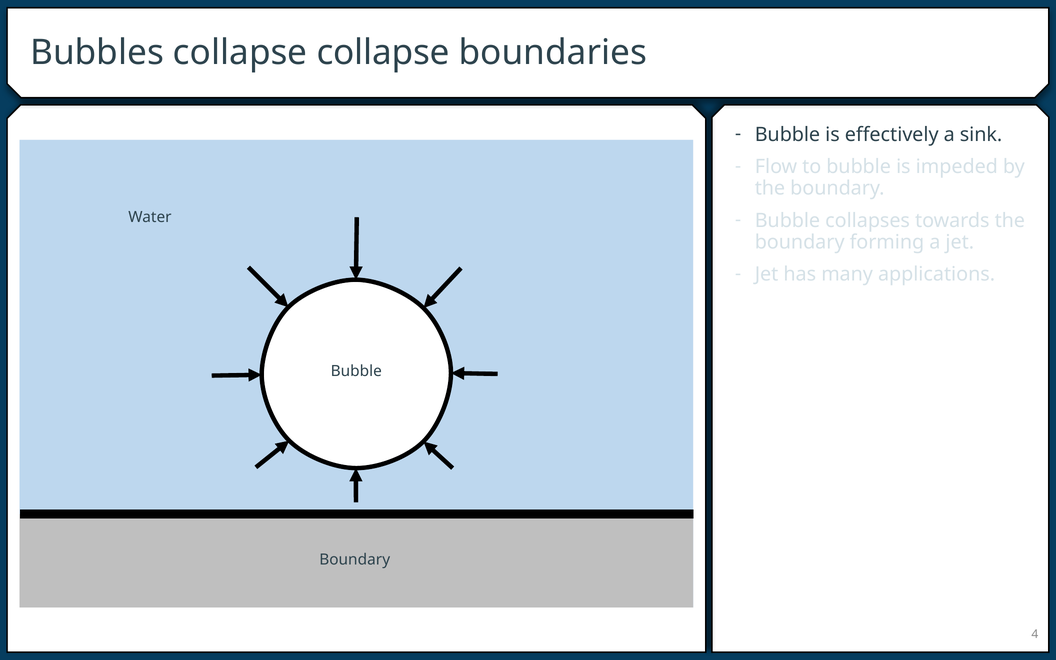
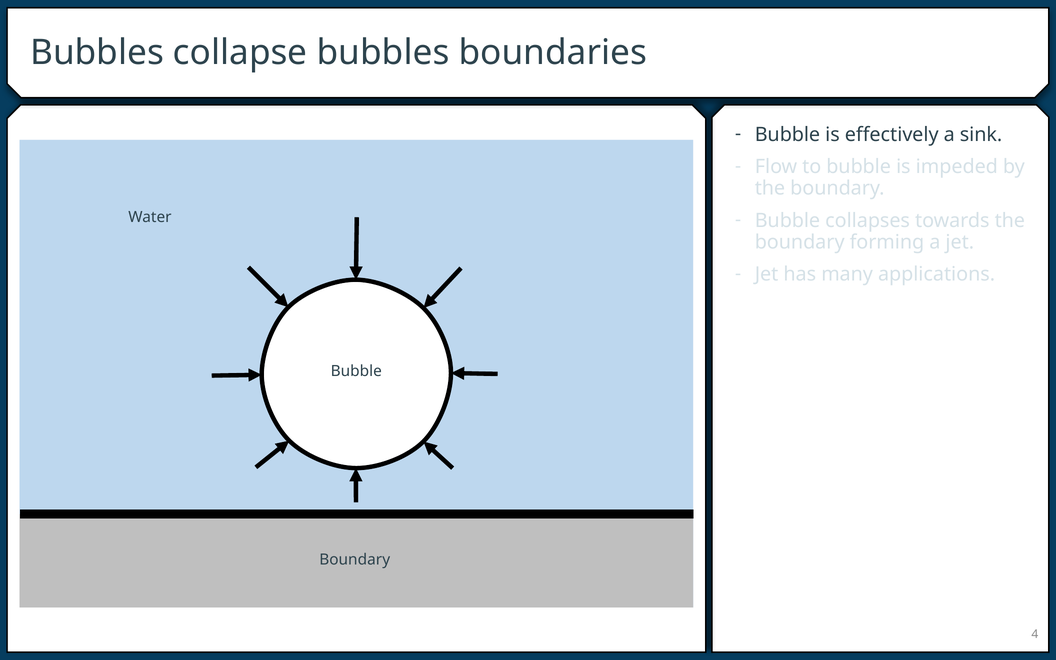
collapse collapse: collapse -> bubbles (383, 53)
